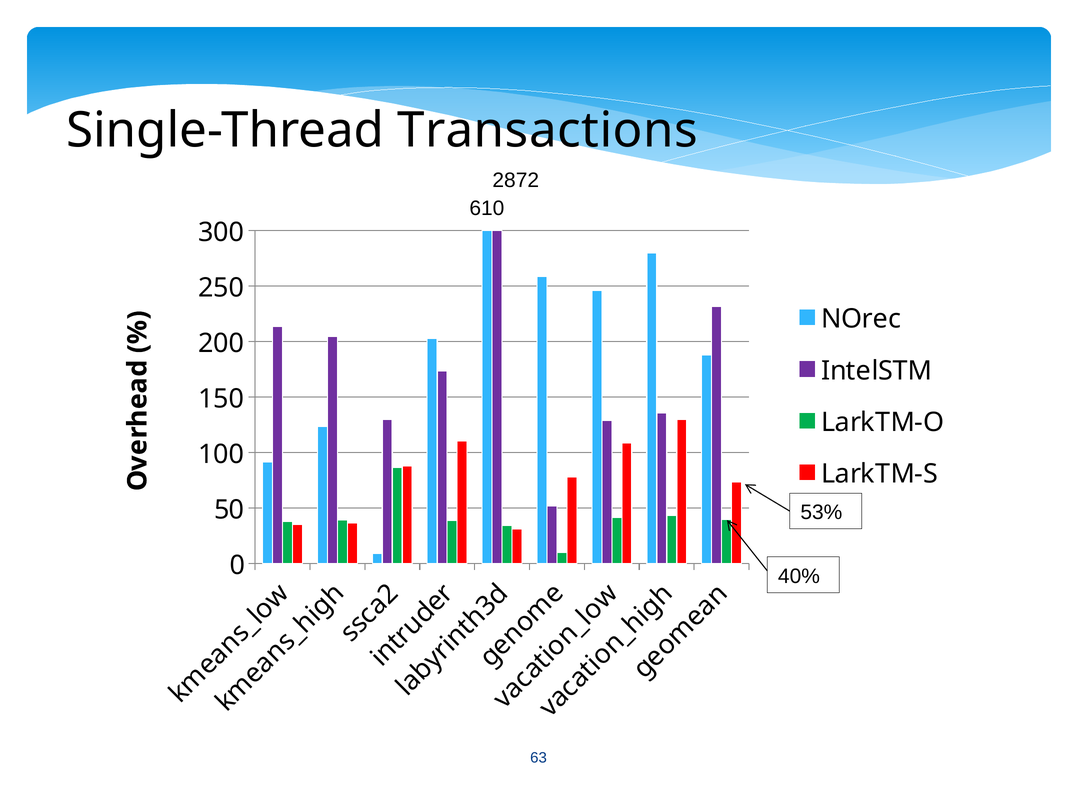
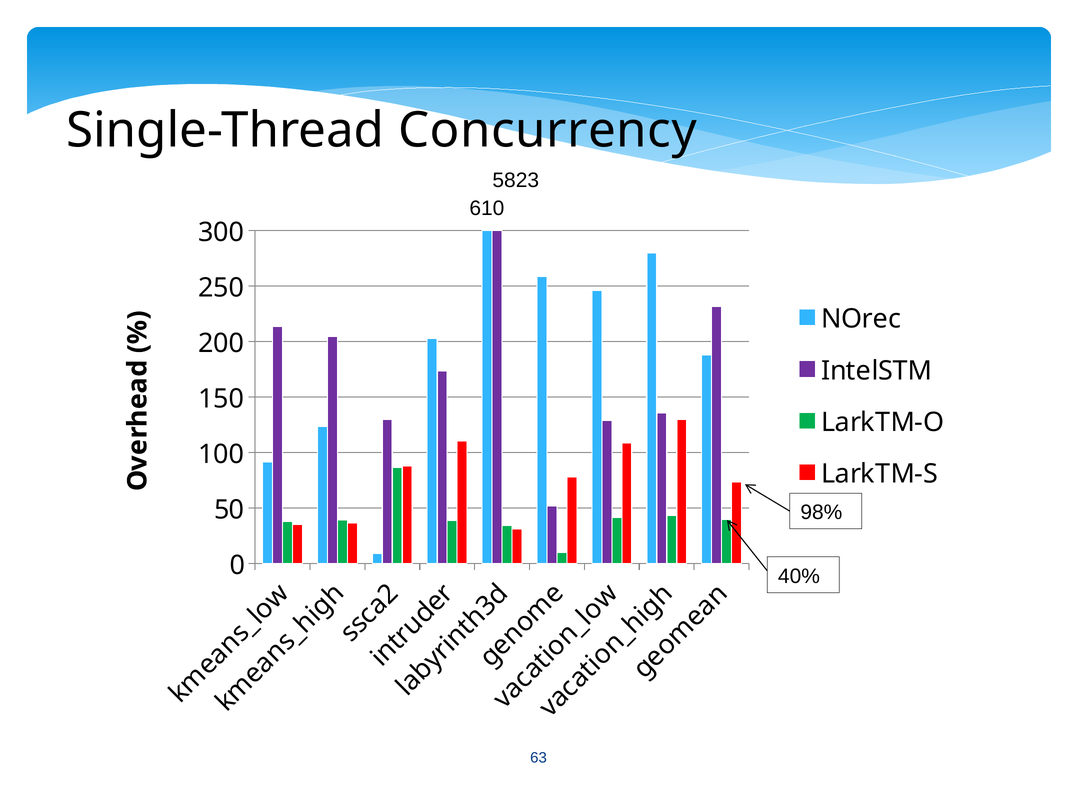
Transactions: Transactions -> Concurrency (547, 130)
2872: 2872 -> 5823 (516, 180)
53%: 53% -> 98% (821, 513)
